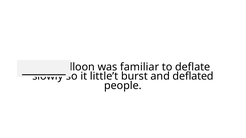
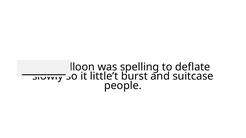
familiar: familiar -> spelling (140, 67)
deflated: deflated -> suitcase (193, 76)
